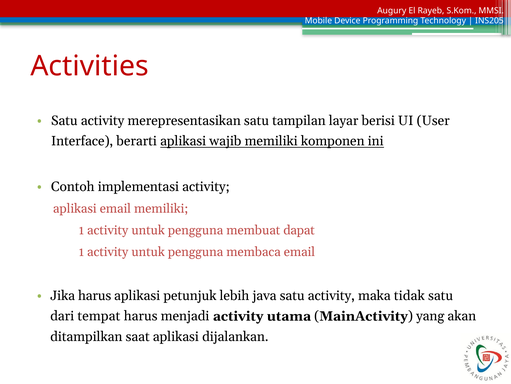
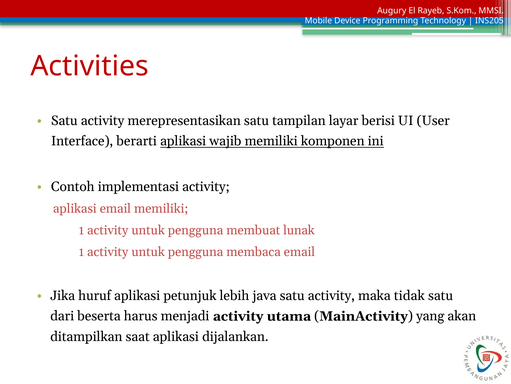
dapat: dapat -> lunak (299, 230)
Jika harus: harus -> huruf (95, 295)
tempat: tempat -> beserta (99, 316)
